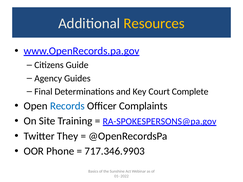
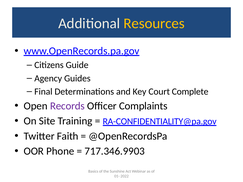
Records colour: blue -> purple (67, 106)
RA-SPOKESPERSONS@pa.gov: RA-SPOKESPERSONS@pa.gov -> RA-CONFIDENTIALITY@pa.gov (160, 122)
They: They -> Faith (68, 136)
